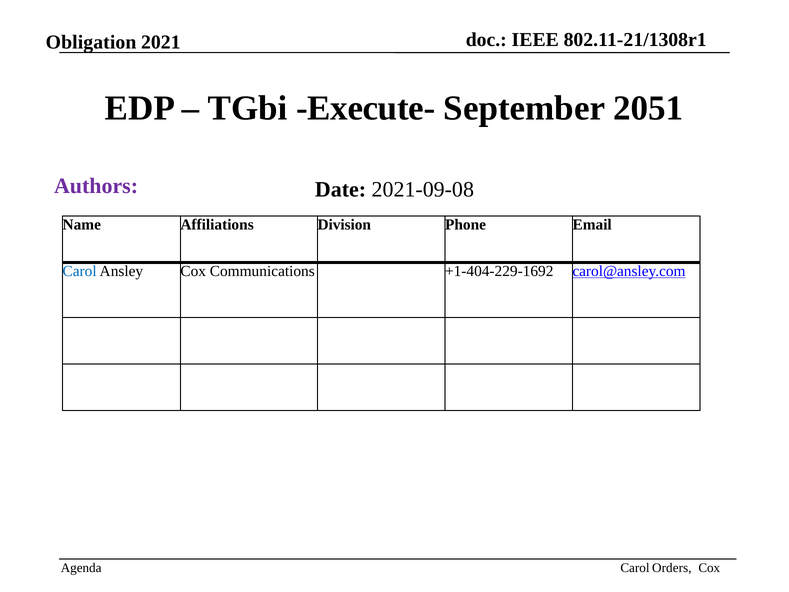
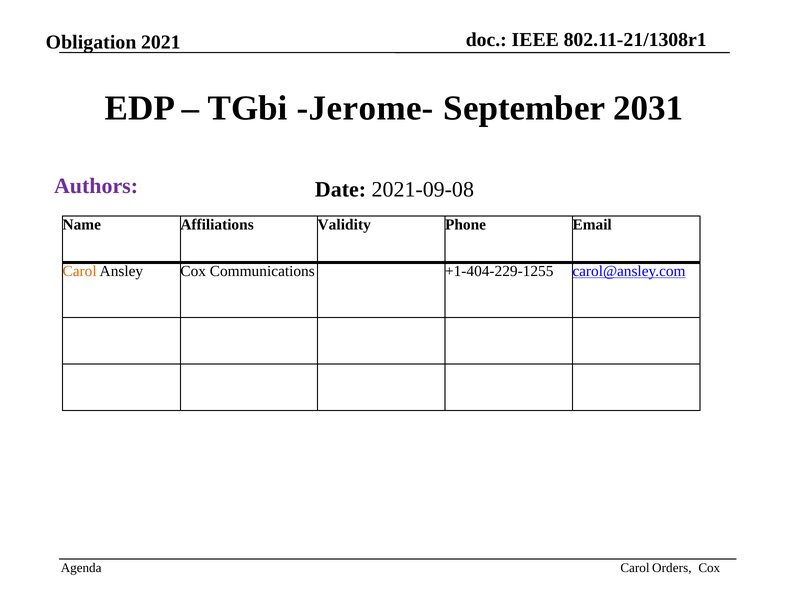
Execute-: Execute- -> Jerome- (365, 108)
2051: 2051 -> 2031 (648, 108)
Division: Division -> Validity (344, 224)
Carol colour: blue -> orange (80, 271)
+1-404-229-1692: +1-404-229-1692 -> +1-404-229-1255 (499, 271)
